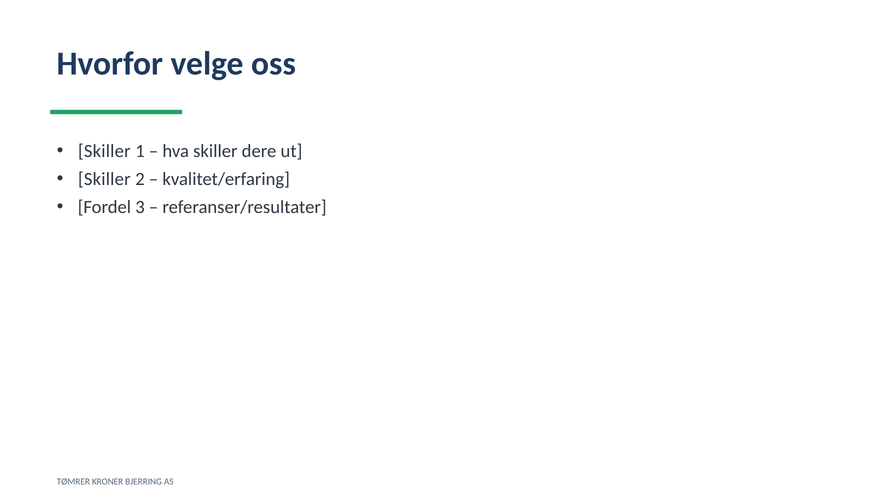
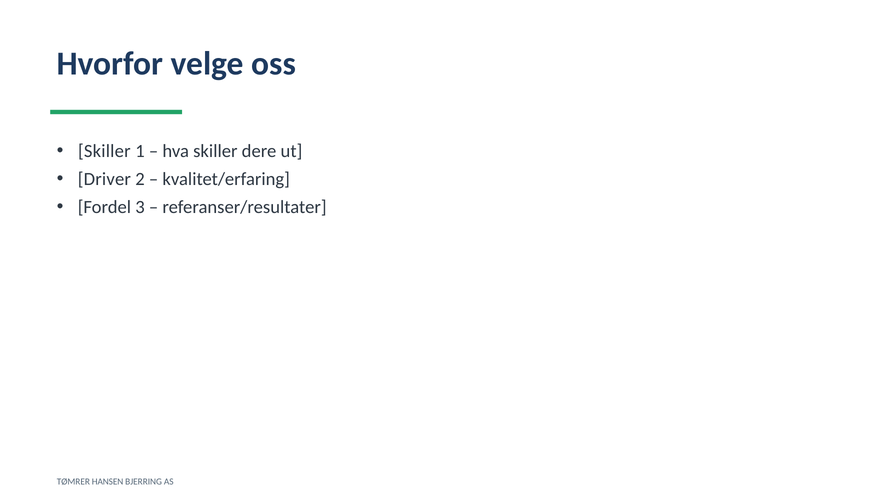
Skiller: Skiller -> Driver (104, 179)
KRONER: KRONER -> HANSEN (108, 482)
